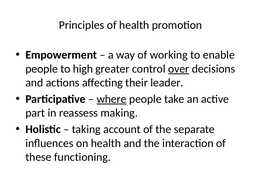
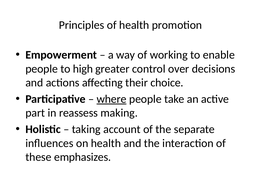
over underline: present -> none (179, 69)
leader: leader -> choice (167, 83)
functioning: functioning -> emphasizes (83, 157)
